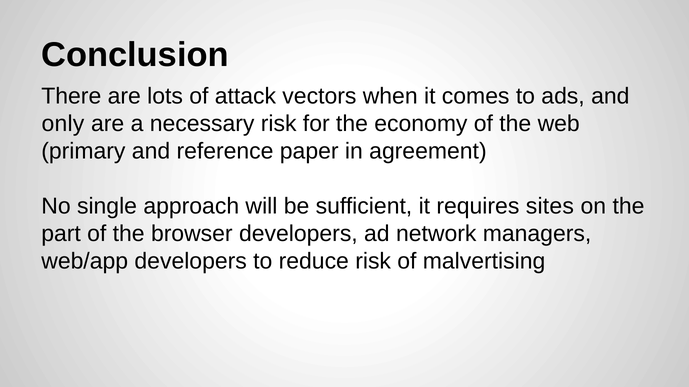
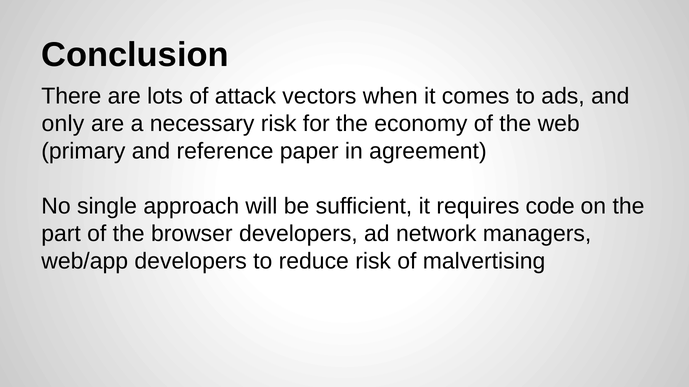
sites: sites -> code (550, 207)
